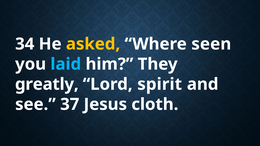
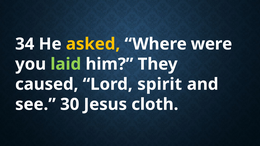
seen: seen -> were (211, 44)
laid colour: light blue -> light green (66, 64)
greatly: greatly -> caused (47, 84)
37: 37 -> 30 (70, 105)
